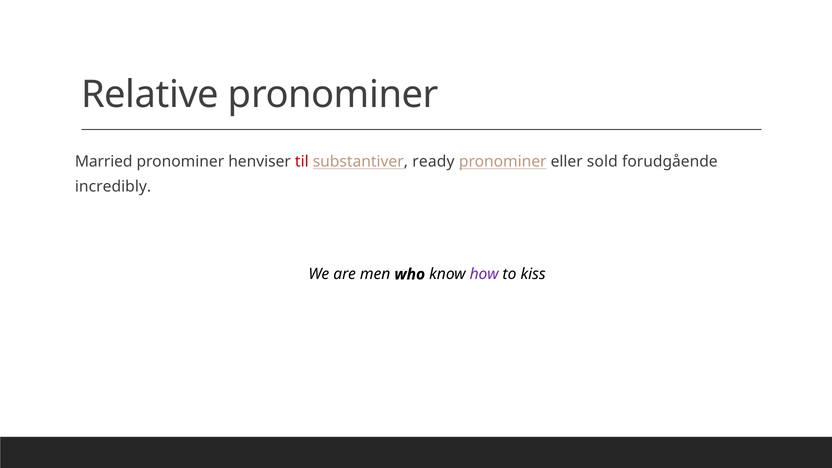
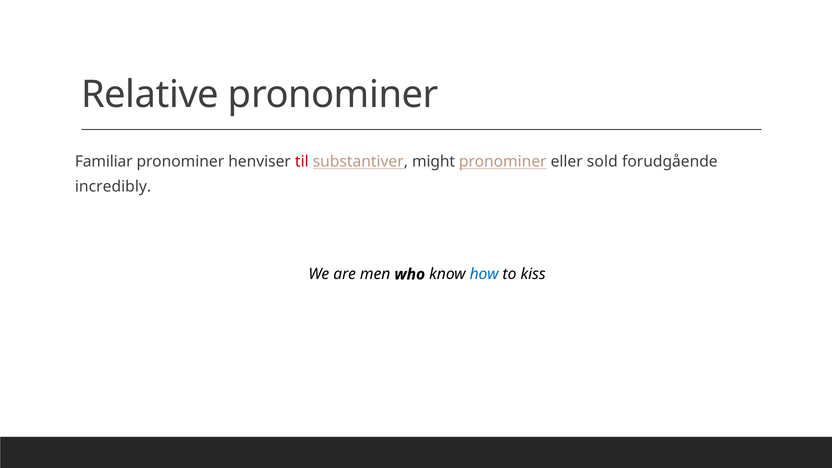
Married: Married -> Familiar (104, 162)
ready: ready -> might (434, 162)
how colour: purple -> blue (484, 274)
